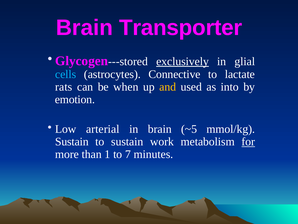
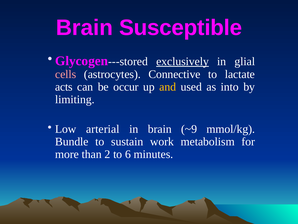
Transporter: Transporter -> Susceptible (181, 28)
cells colour: light blue -> pink (66, 74)
rats: rats -> acts (64, 87)
when: when -> occur (126, 87)
emotion: emotion -> limiting (75, 99)
~5: ~5 -> ~9 (189, 129)
Sustain: Sustain -> Bundle (72, 141)
for underline: present -> none (248, 141)
1: 1 -> 2 (107, 154)
7: 7 -> 6 (128, 154)
